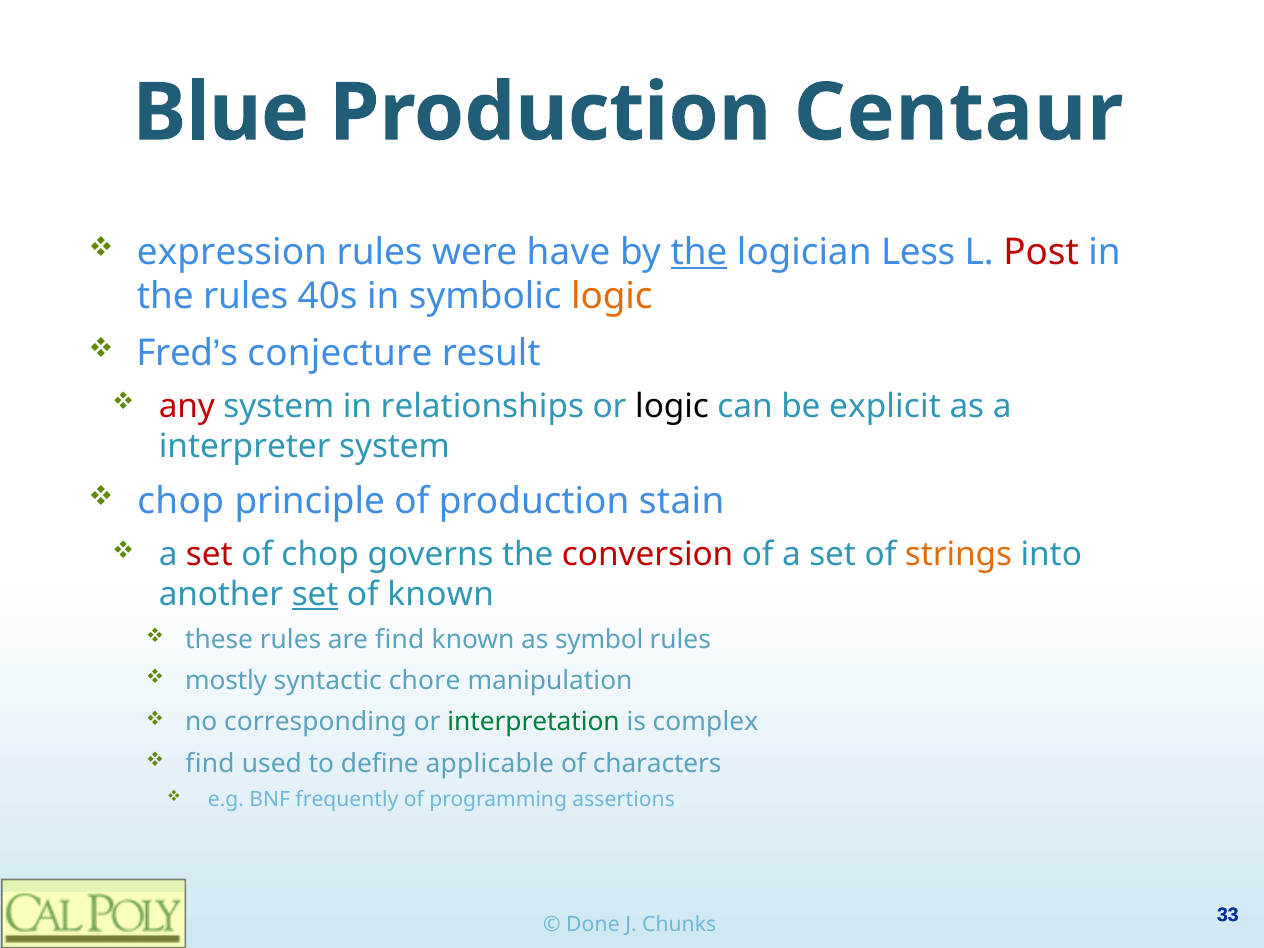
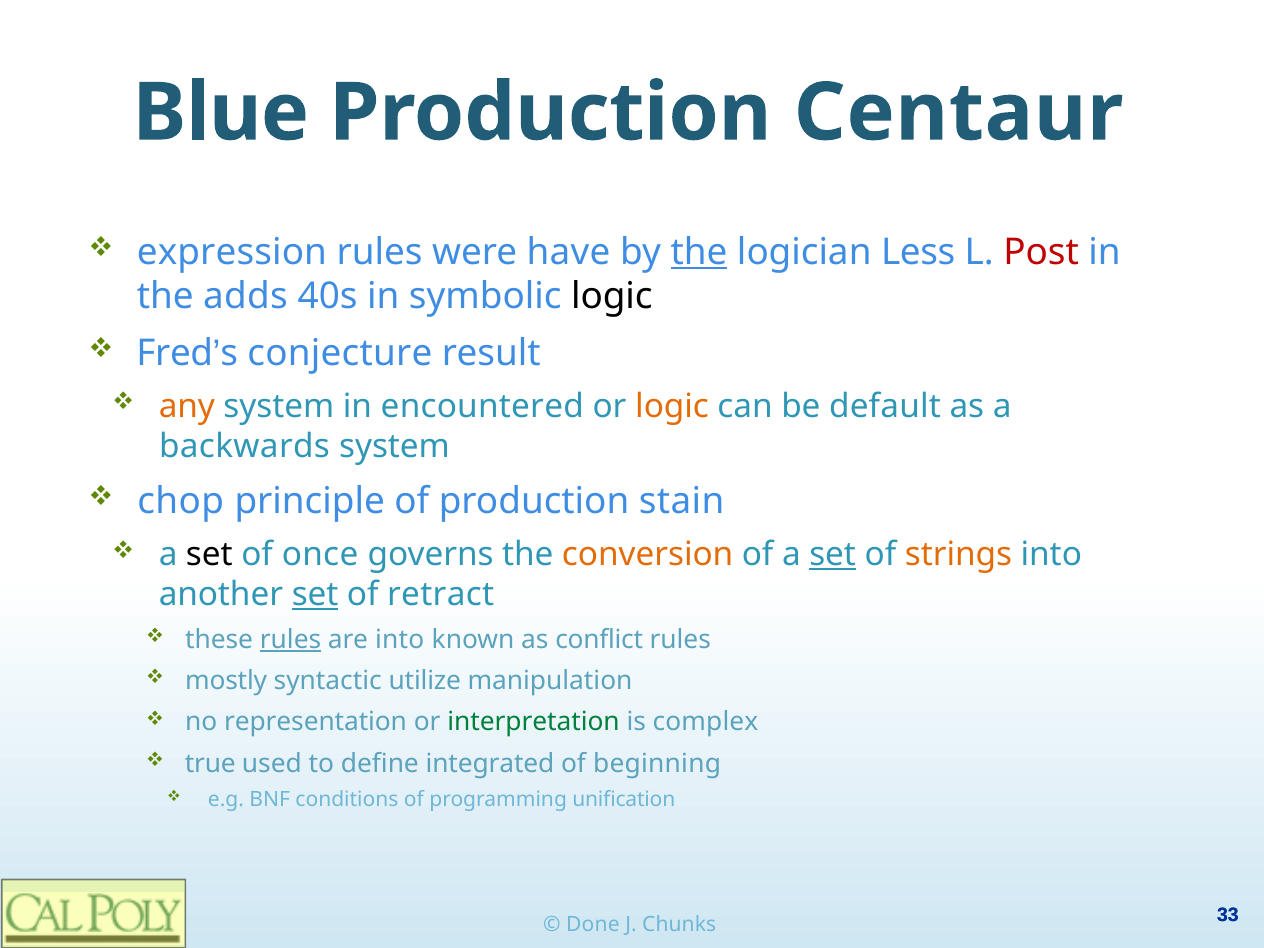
the rules: rules -> adds (246, 296)
logic colour: orange -> black (612, 296)
any colour: red -> orange (187, 407)
relationships: relationships -> encountered (482, 407)
logic colour: black -> orange (672, 407)
explicit: explicit -> default (885, 407)
interpreter: interpreter -> backwards (245, 447)
set colour: red -> black (209, 555)
of chop: chop -> once (320, 555)
conversion colour: red -> orange (648, 555)
set underline: none -> present (833, 555)
of known: known -> retract (441, 595)
rules underline: none -> present (291, 640)
are find: find -> into (400, 640)
symbol: symbol -> conflict (599, 640)
chore: chore -> utilize (425, 681)
corresponding: corresponding -> representation (316, 722)
find: find -> true (210, 763)
applicable: applicable -> integrated (490, 763)
characters: characters -> beginning (657, 763)
frequently: frequently -> conditions (347, 799)
assertions: assertions -> unification (624, 799)
